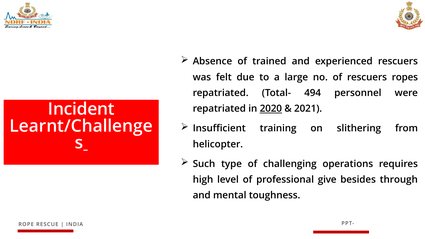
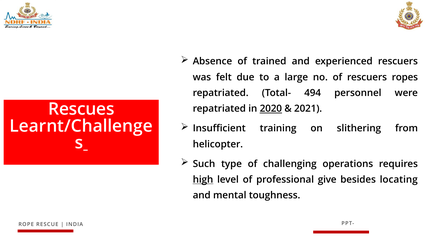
Incident: Incident -> Rescues (81, 109)
high underline: none -> present (203, 180)
through: through -> locating (399, 180)
